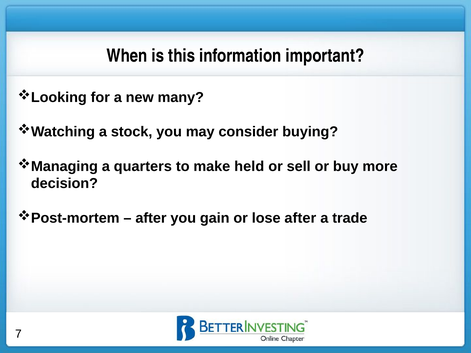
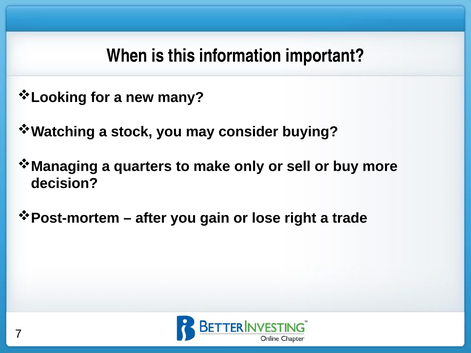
held: held -> only (249, 166)
lose after: after -> right (300, 218)
